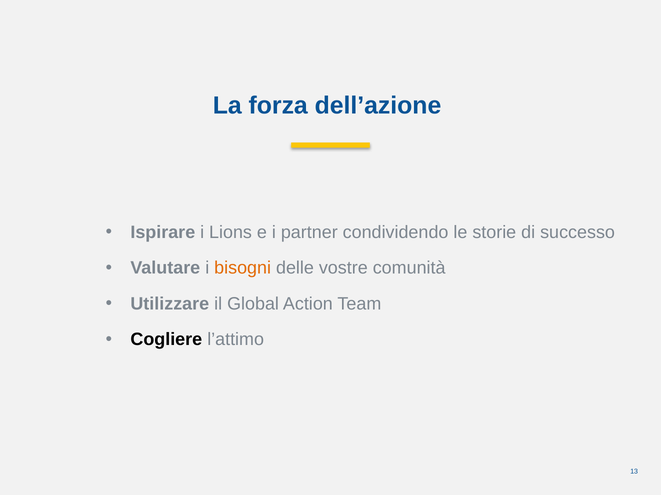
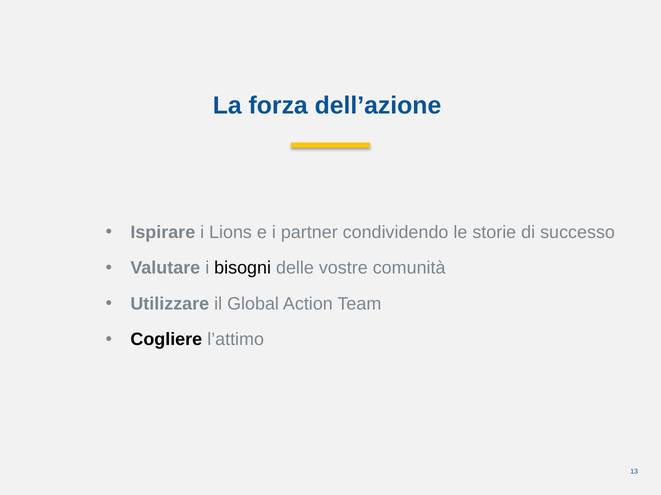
bisogni colour: orange -> black (243, 268)
